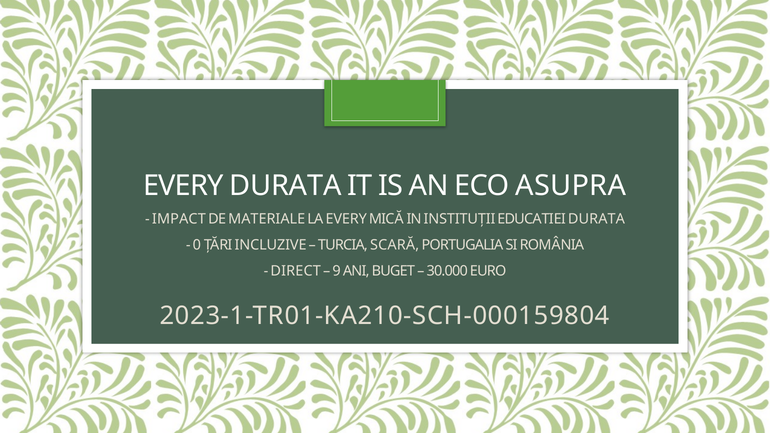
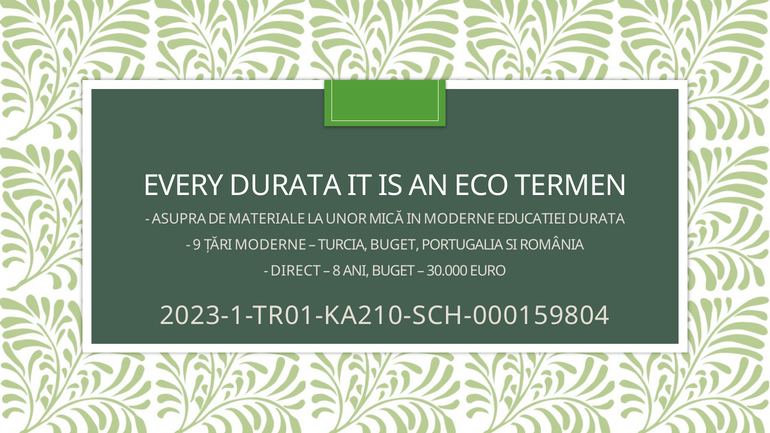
ASUPRA: ASUPRA -> TERMEN (571, 186)
IMPACT: IMPACT -> ASUPRA (179, 219)
LA EVERY: EVERY -> UNOR (346, 219)
IN INSTITUȚII: INSTITUȚII -> MODERNE (459, 219)
0: 0 -> 9 (197, 245)
ȚĂRI INCLUZIVE: INCLUZIVE -> MODERNE (270, 245)
TURCIA SCARĂ: SCARĂ -> BUGET (395, 245)
9: 9 -> 8 (337, 271)
